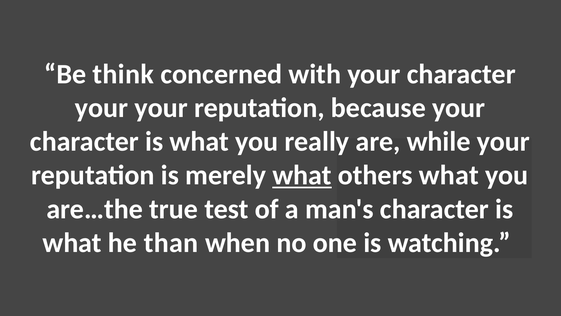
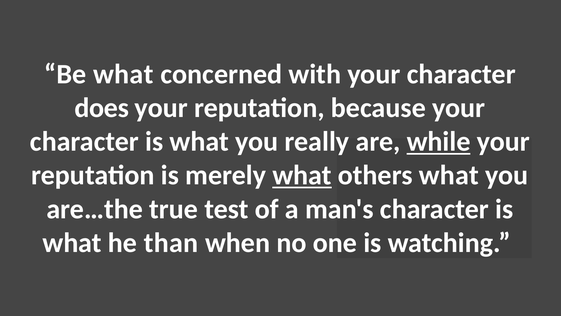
Be think: think -> what (123, 74)
your: your -> does (102, 108)
while underline: none -> present (439, 141)
